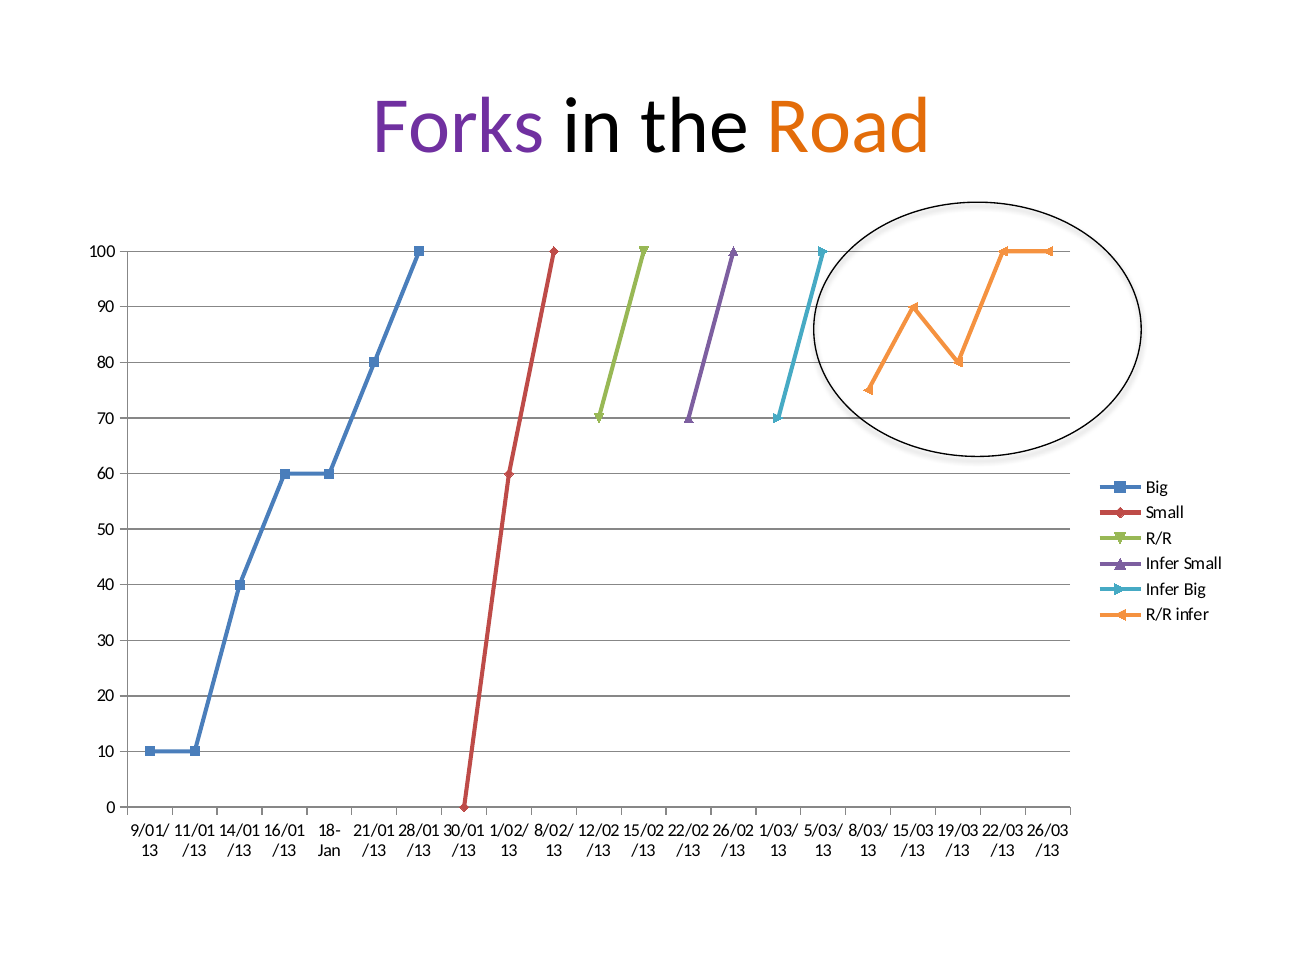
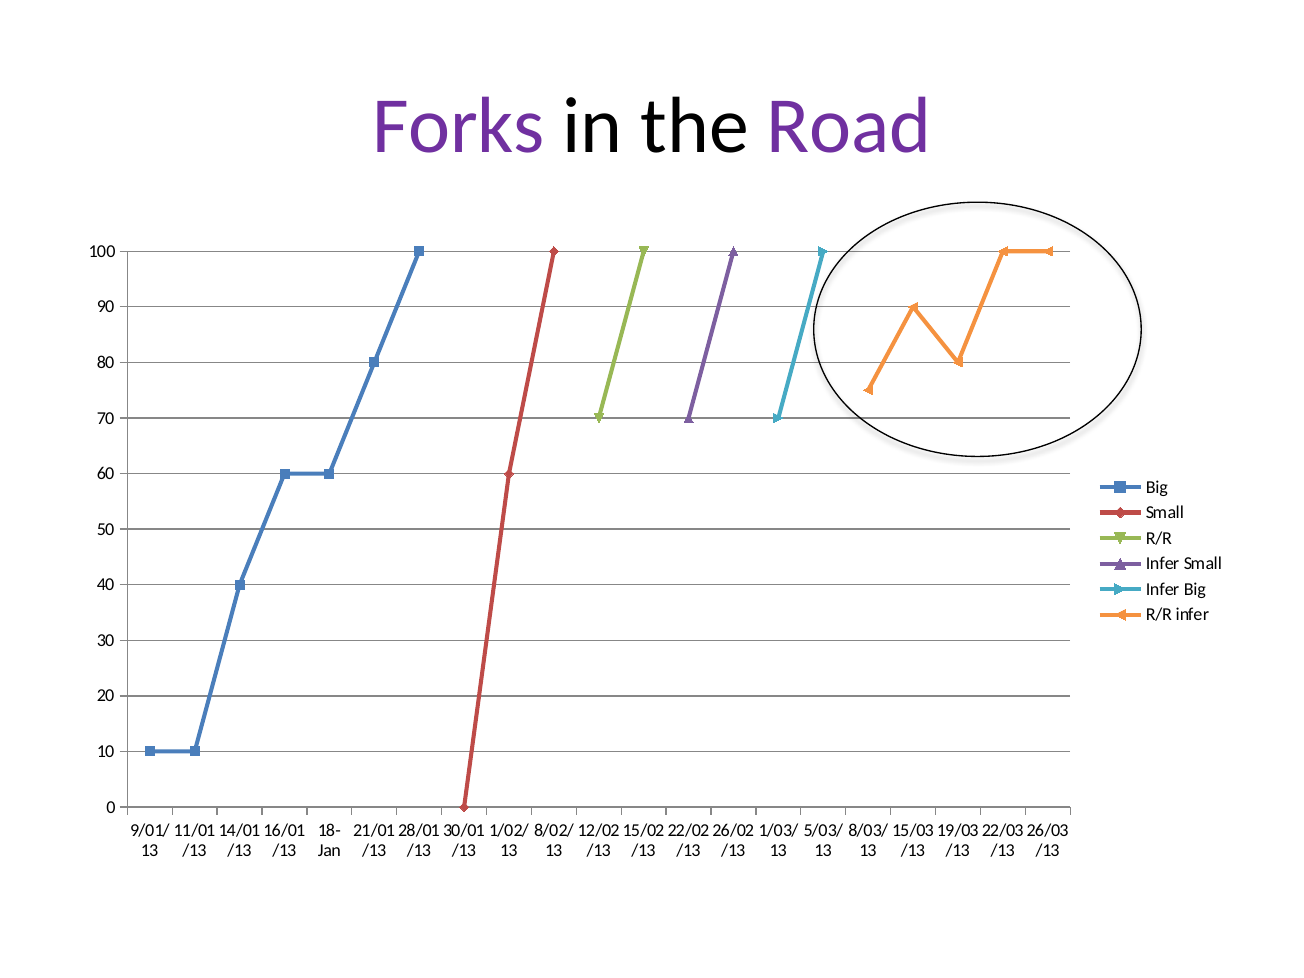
Road colour: orange -> purple (849, 126)
